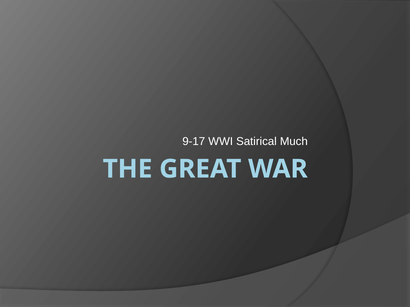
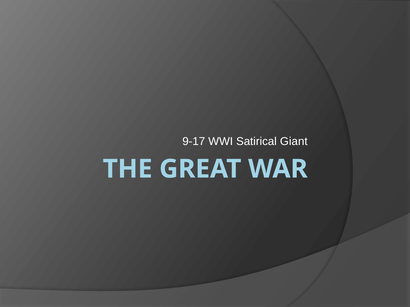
Much: Much -> Giant (294, 142)
